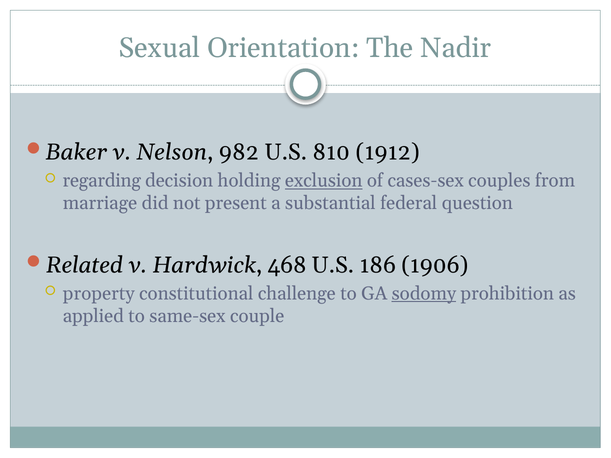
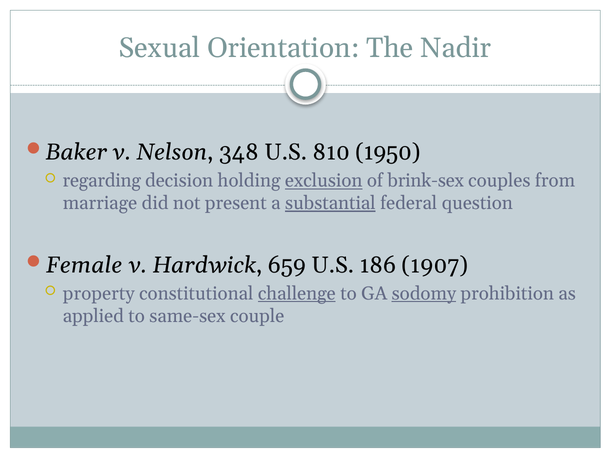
982: 982 -> 348 (239, 153)
1912: 1912 -> 1950 (388, 153)
cases-sex: cases-sex -> brink-sex (426, 181)
substantial underline: none -> present (330, 203)
Related: Related -> Female (84, 265)
468: 468 -> 659 (287, 265)
1906: 1906 -> 1907 (435, 265)
challenge underline: none -> present (297, 294)
